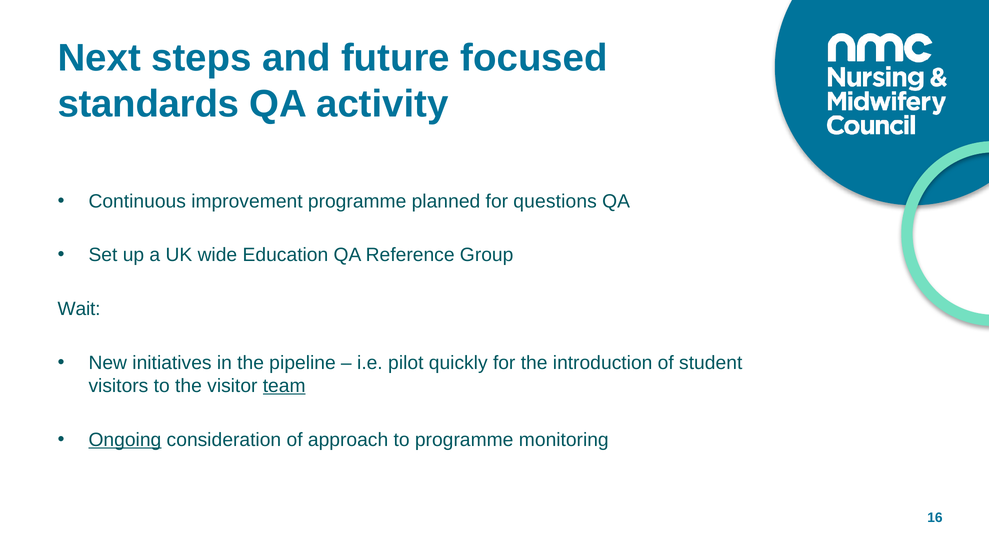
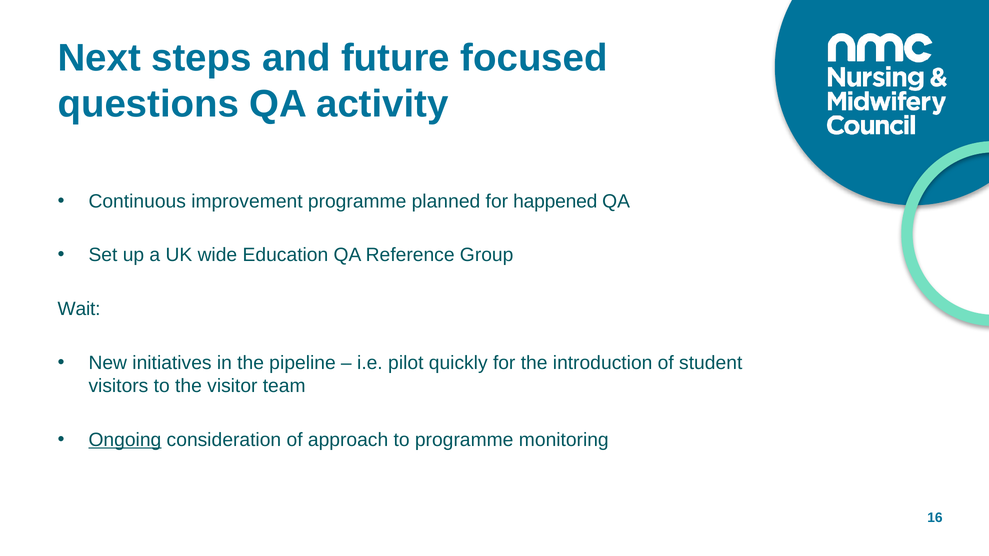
standards: standards -> questions (148, 104)
questions: questions -> happened (555, 201)
team underline: present -> none (284, 386)
